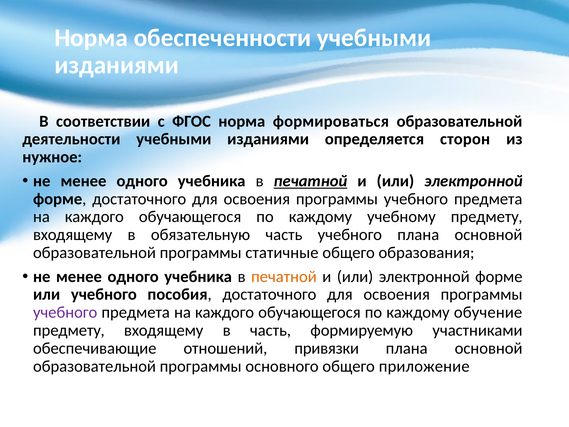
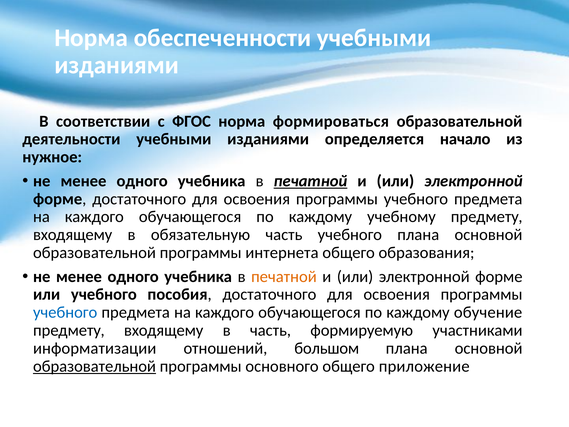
сторон: сторон -> начало (465, 139)
статичные: статичные -> интернета (282, 253)
учебного colour: purple -> blue (65, 312)
обеспечивающие: обеспечивающие -> информатизации (95, 348)
привязки: привязки -> большом (327, 348)
образовательной underline: none -> present (94, 366)
